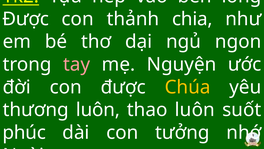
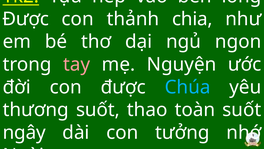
Chúa colour: yellow -> light blue (188, 87)
thương luôn: luôn -> suốt (98, 110)
thao luôn: luôn -> toàn (195, 110)
phúc: phúc -> ngây (24, 132)
